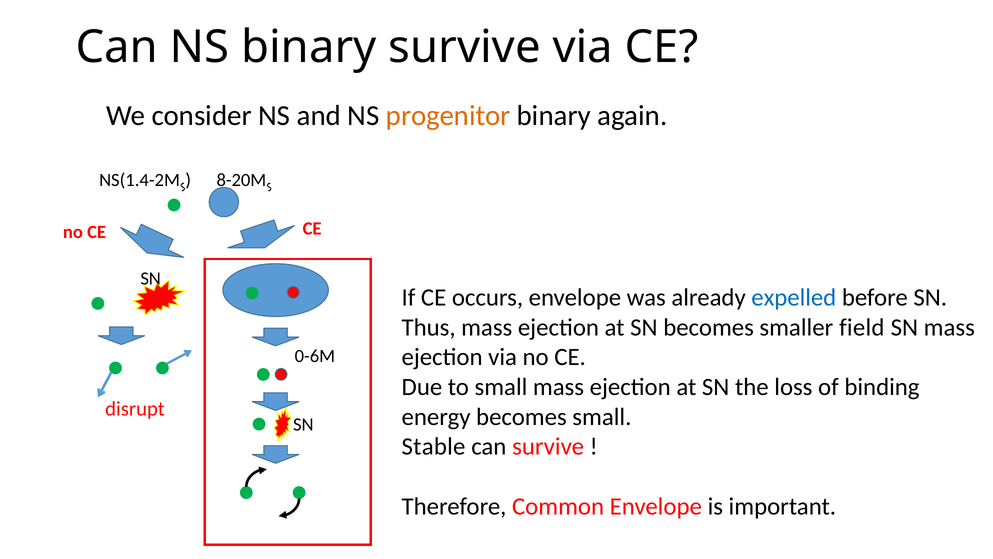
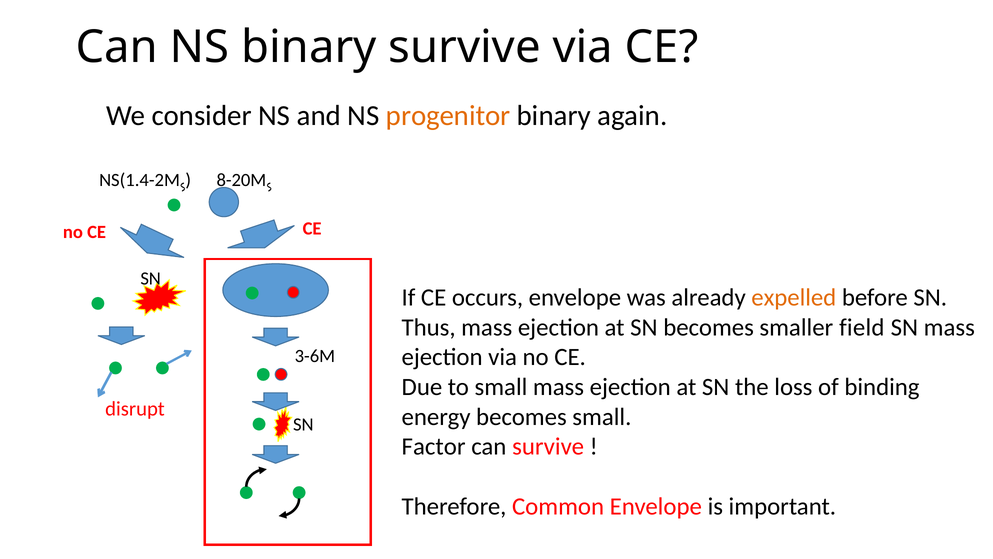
expelled colour: blue -> orange (794, 297)
0-6M: 0-6M -> 3-6M (315, 356)
Stable: Stable -> Factor (434, 446)
